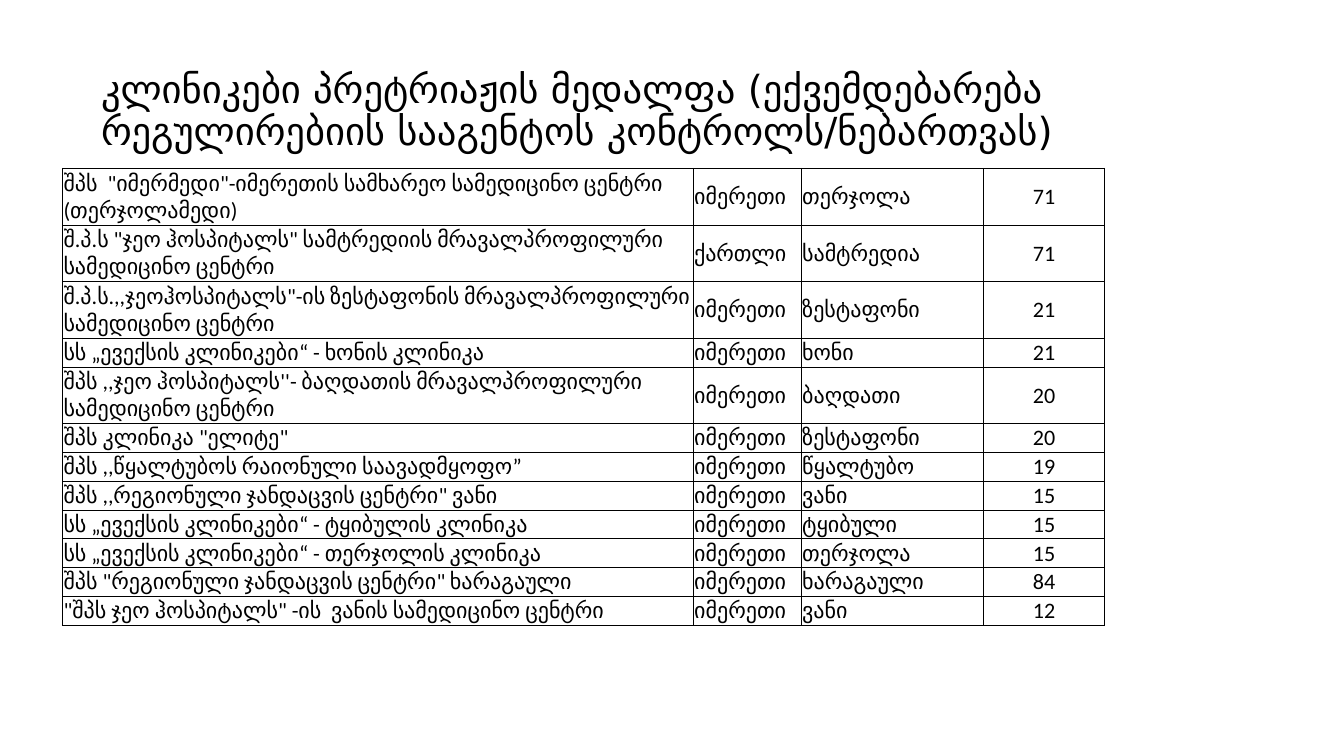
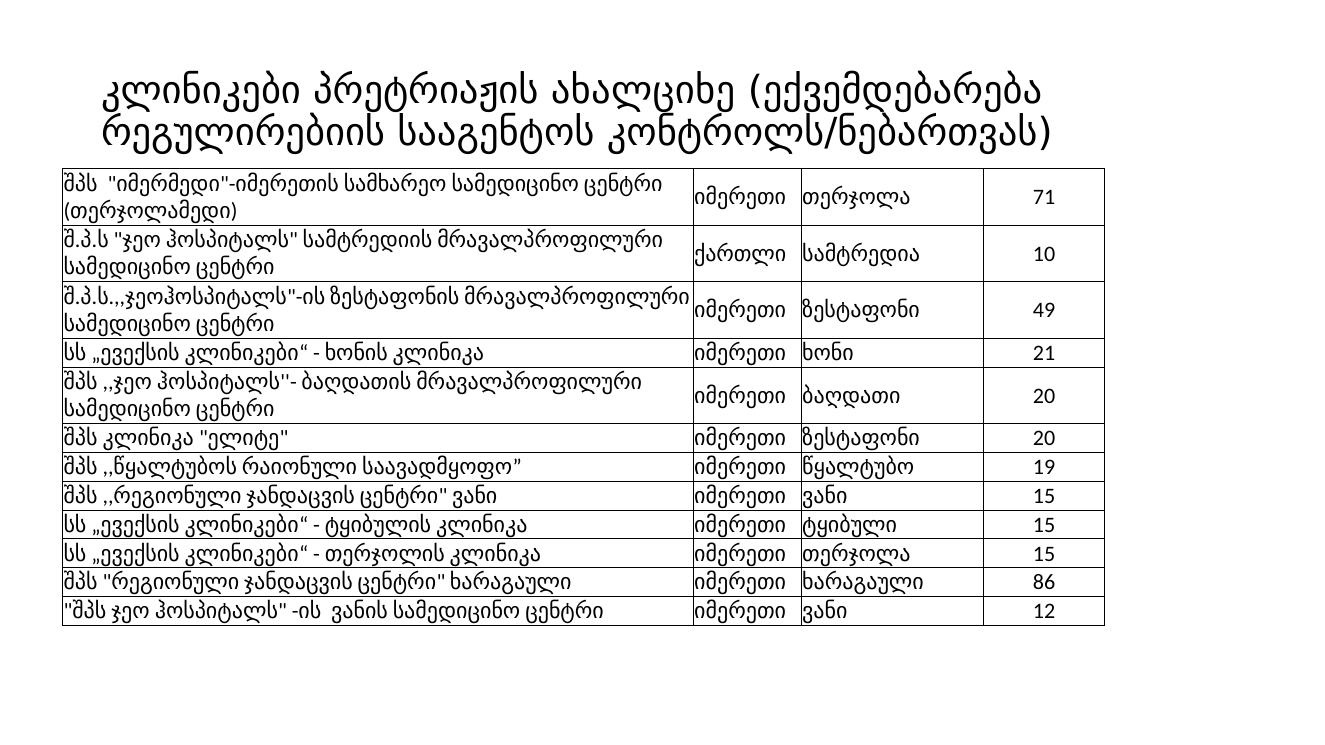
მედალფა: მედალფა -> ახალციხე (643, 91)
სამტრედია 71: 71 -> 10 (1044, 254)
ზესტაფონი 21: 21 -> 49 (1044, 311)
84: 84 -> 86 (1044, 583)
